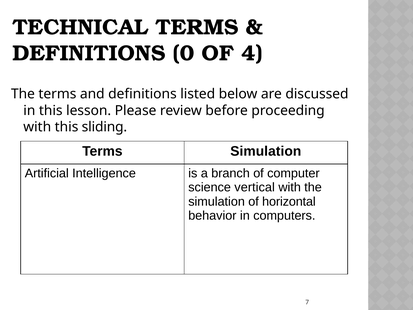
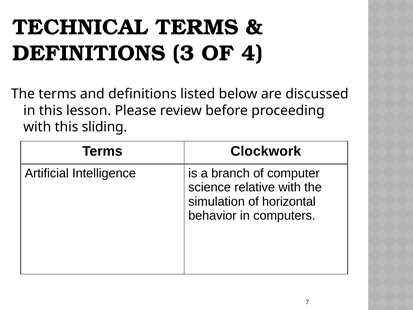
0: 0 -> 3 (184, 53)
Terms Simulation: Simulation -> Clockwork (266, 151)
vertical: vertical -> relative (255, 187)
